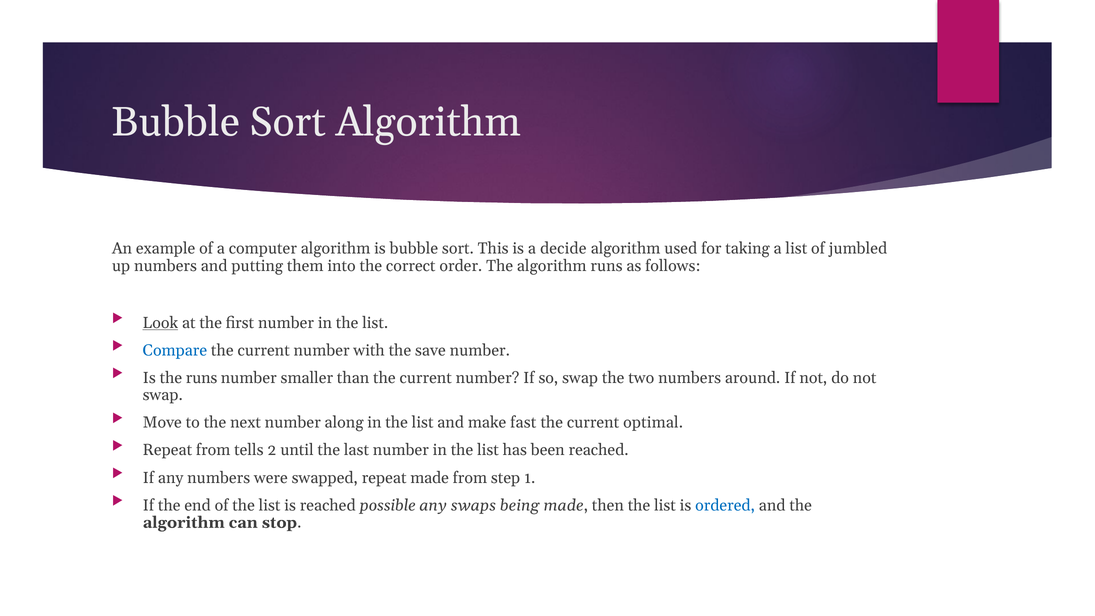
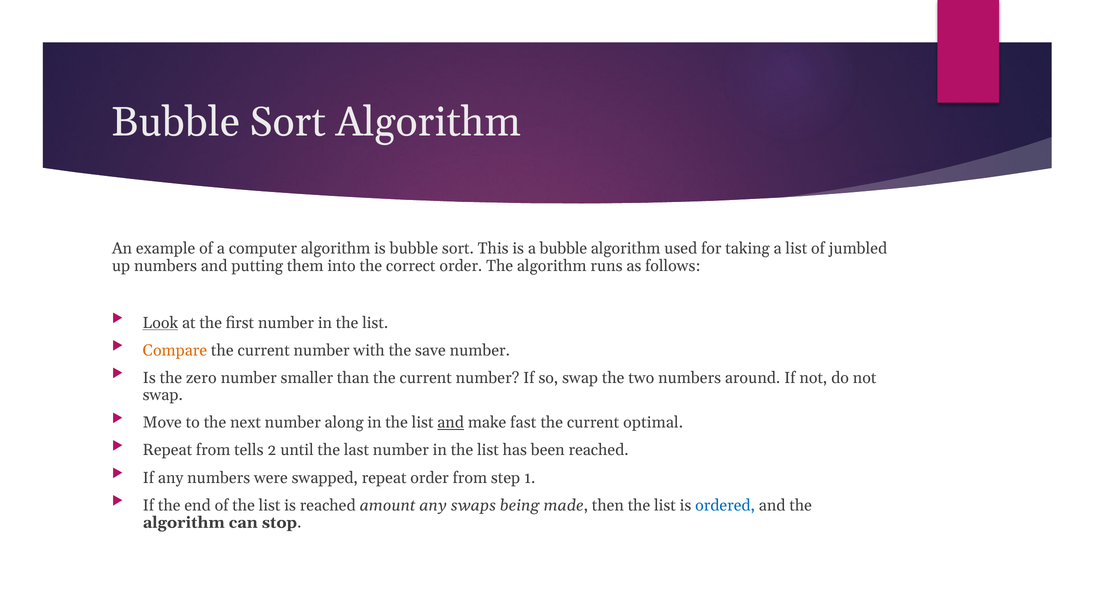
a decide: decide -> bubble (563, 249)
Compare colour: blue -> orange (175, 350)
the runs: runs -> zero (201, 378)
and underline: none -> present (451, 423)
repeat made: made -> order (430, 478)
possible: possible -> amount (388, 505)
